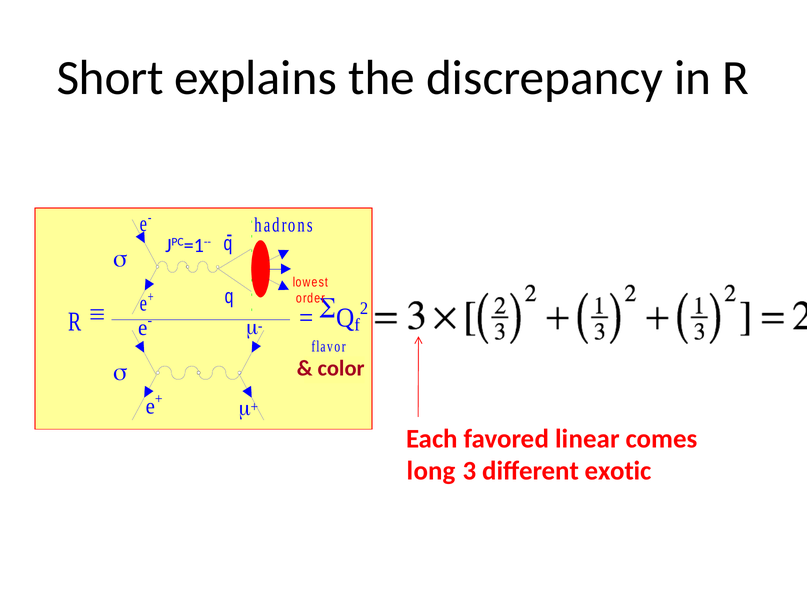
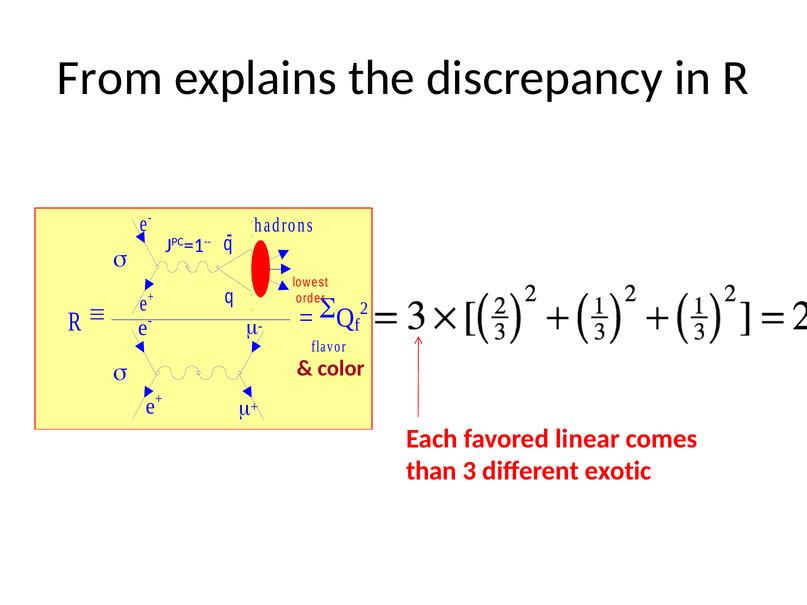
Short: Short -> From (110, 78)
long: long -> than (431, 471)
